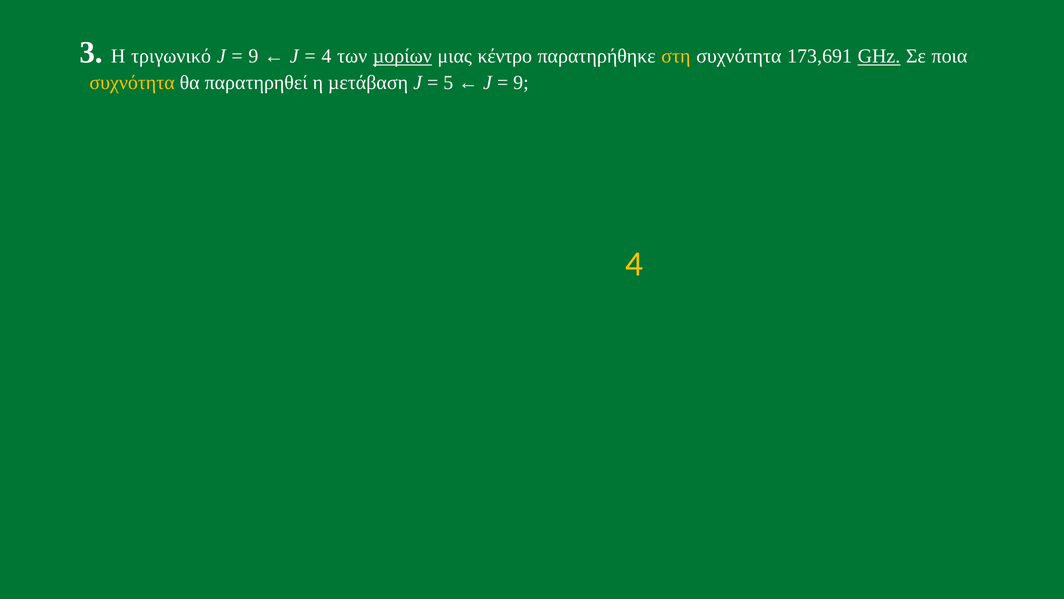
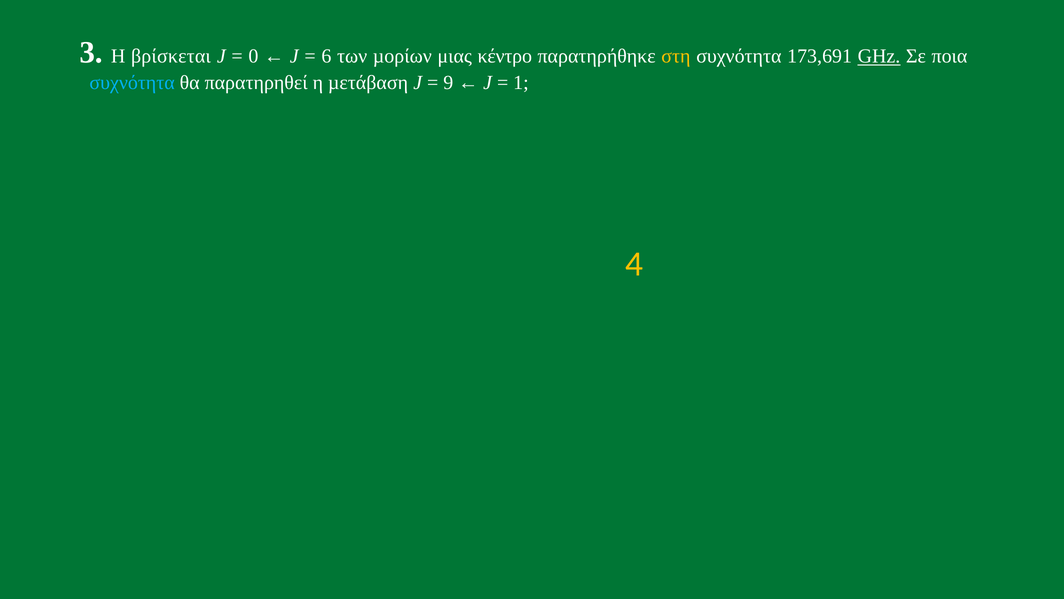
τριγωνικό: τριγωνικό -> βρίσκεται (171, 56)
9: 9 -> 0 (253, 56)
4: 4 -> 6 (326, 56)
µορίων underline: present -> none (402, 56)
συχνότητα colour: yellow -> light blue (132, 82)
5: 5 -> 9 (448, 82)
9: 9 -> 1 (521, 82)
